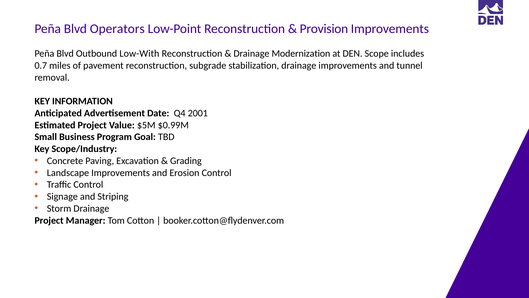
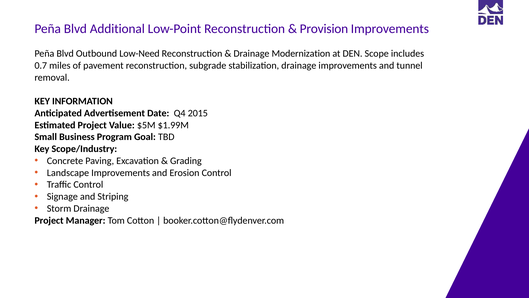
Operators: Operators -> Additional (117, 29)
Low-With: Low-With -> Low-Need (139, 53)
2001: 2001 -> 2015 (198, 113)
$0.99M: $0.99M -> $1.99M (173, 125)
